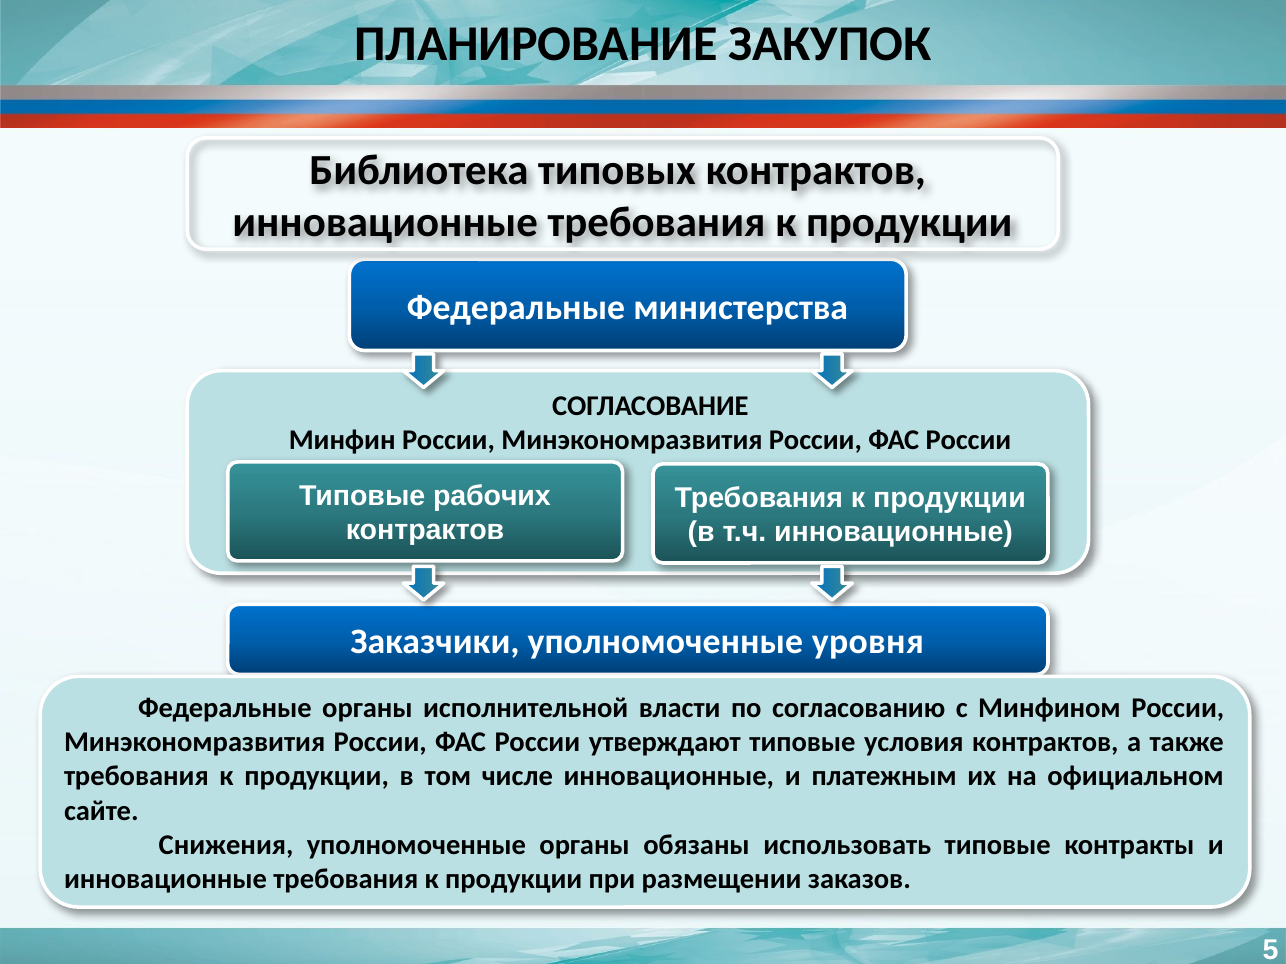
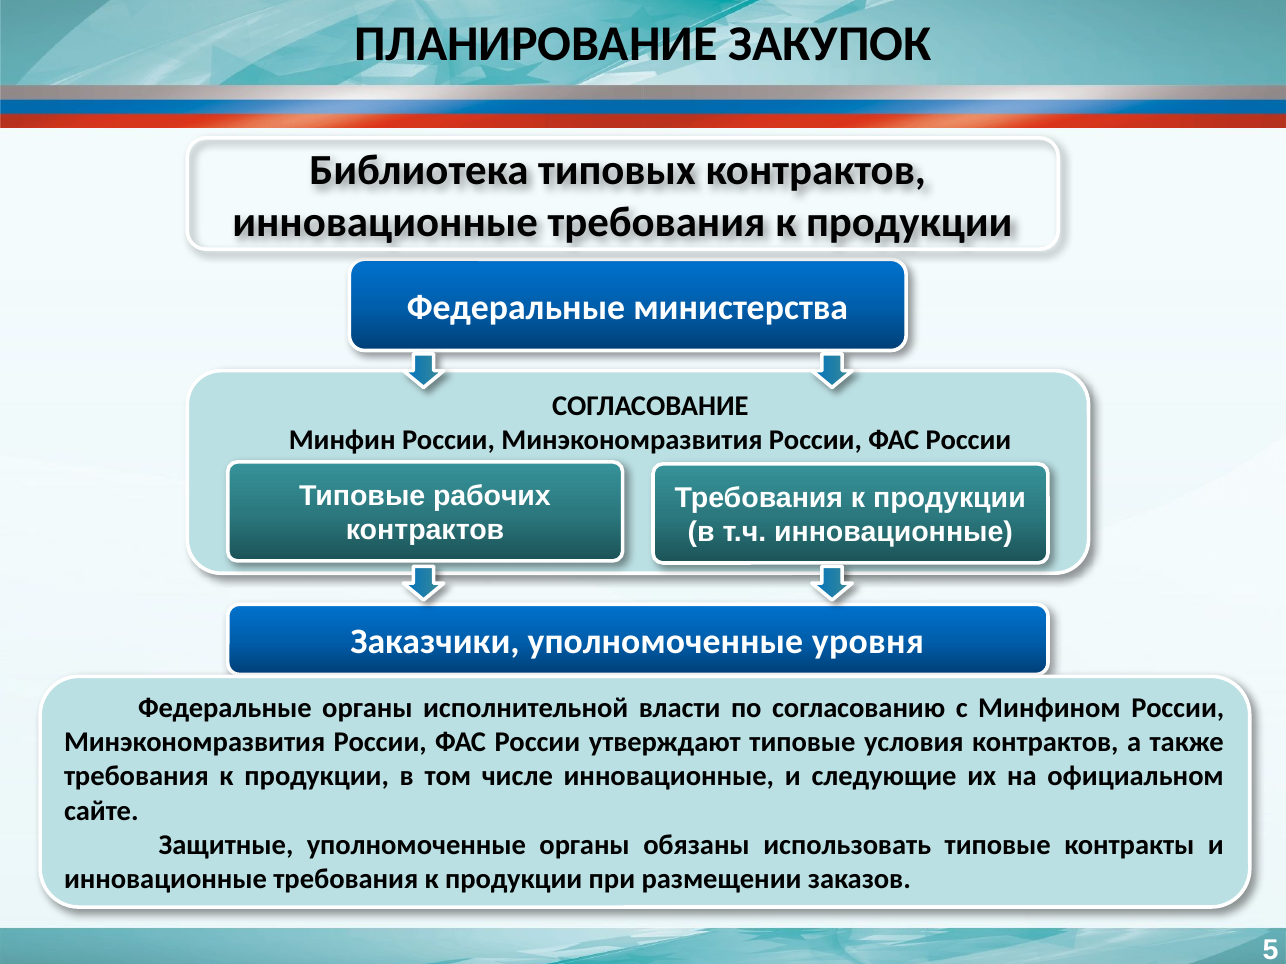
платежным: платежным -> следующие (884, 777)
Снижения: Снижения -> Защитные (226, 845)
